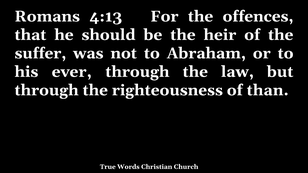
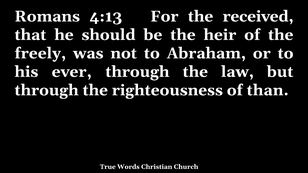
offences: offences -> received (258, 16)
suffer: suffer -> freely (40, 53)
